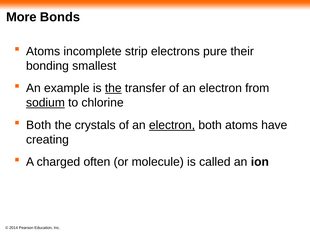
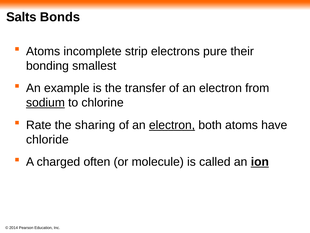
More: More -> Salts (21, 17)
the underline: present -> none (113, 88)
Both: Both -> Rate (39, 125)
crystals: crystals -> sharing (95, 125)
creating: creating -> chloride (47, 139)
ion underline: none -> present (260, 162)
